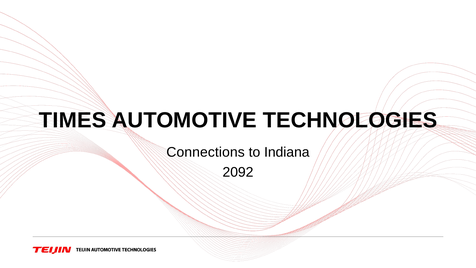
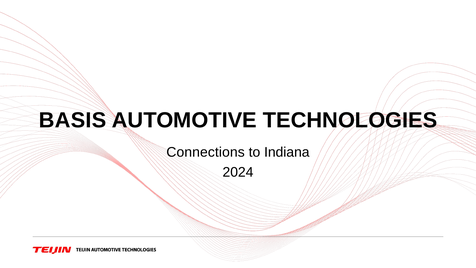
TIMES: TIMES -> BASIS (73, 120)
2092: 2092 -> 2024 (238, 172)
